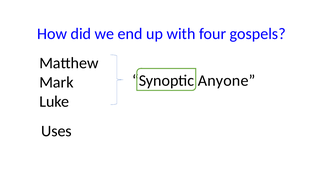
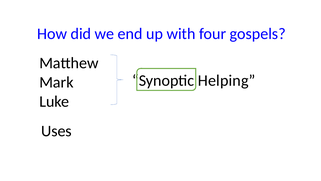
Anyone: Anyone -> Helping (227, 80)
